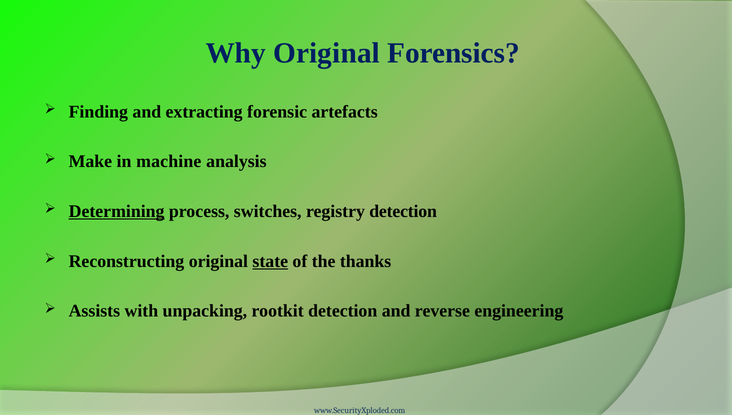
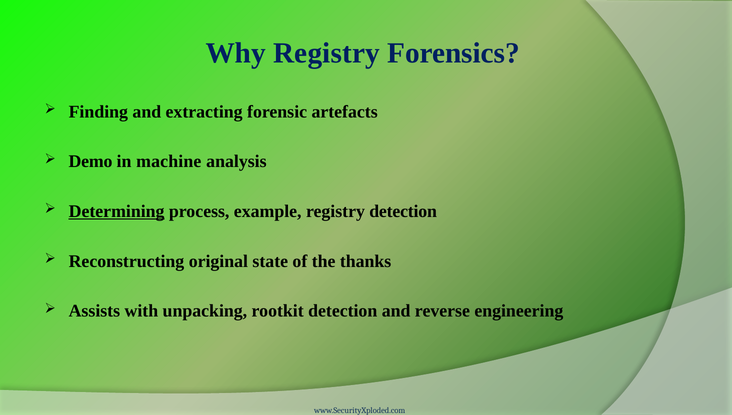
Why Original: Original -> Registry (327, 53)
Make: Make -> Demo (90, 161)
switches: switches -> example (268, 211)
state underline: present -> none (270, 261)
